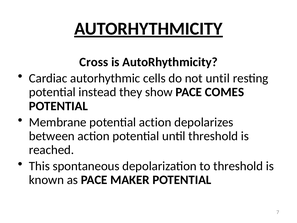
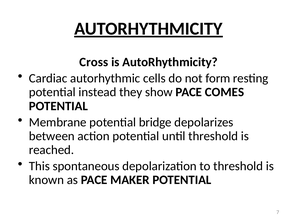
not until: until -> form (218, 78)
potential action: action -> bridge (155, 122)
